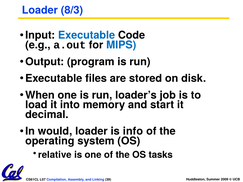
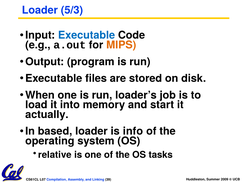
8/3: 8/3 -> 5/3 (72, 10)
MIPS colour: blue -> orange (121, 45)
decimal: decimal -> actually (47, 115)
would: would -> based (55, 131)
